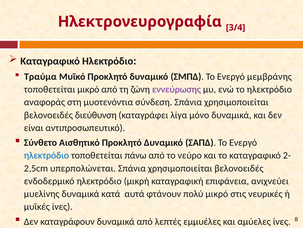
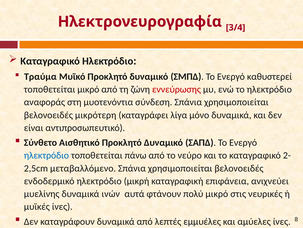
μεμβράνης: μεμβράνης -> καθυστερεί (270, 76)
εννεύρωσης colour: purple -> red (176, 89)
διεύθυνση: διεύθυνση -> μικρότερη (96, 115)
υπερπολώνεται: υπερπολώνεται -> μεταβαλλόμενο (83, 168)
κατά: κατά -> ινών (111, 193)
